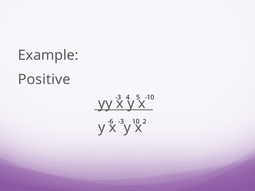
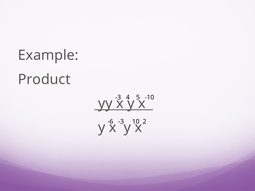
Positive: Positive -> Product (44, 79)
